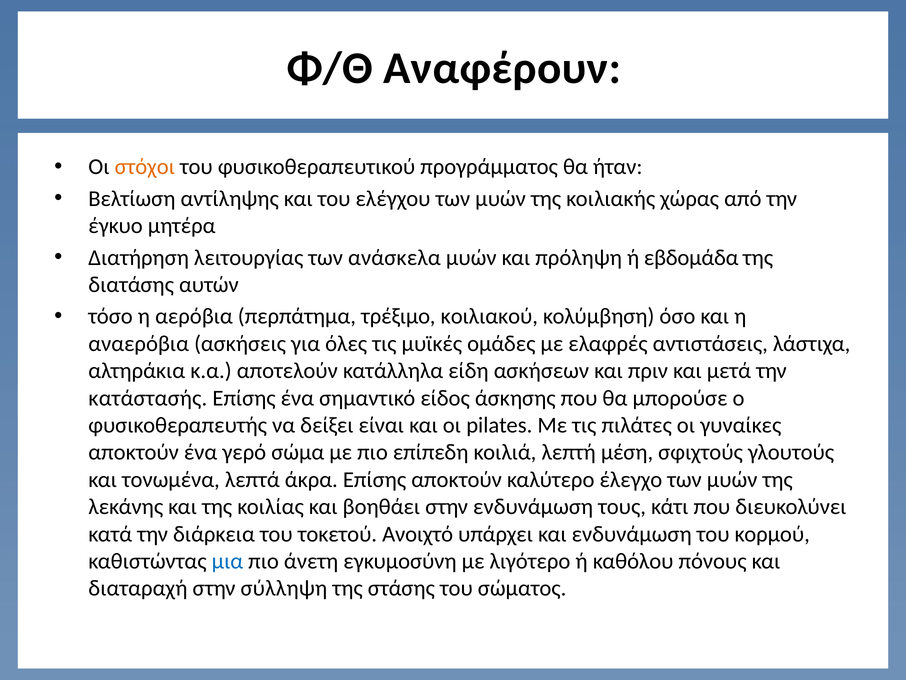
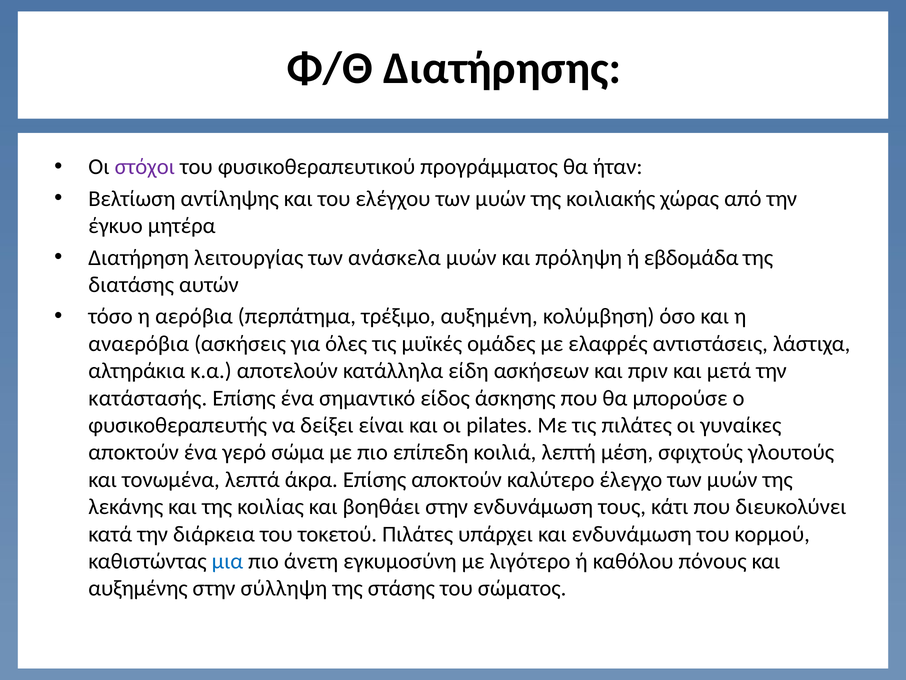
Αναφέρουν: Αναφέρουν -> Διατήρησης (502, 68)
στόχοι colour: orange -> purple (145, 167)
κοιλιακού: κοιλιακού -> αυξημένη (489, 316)
τοκετού Ανοιχτό: Ανοιχτό -> Πιλάτες (418, 534)
διαταραχή: διαταραχή -> αυξημένης (138, 588)
